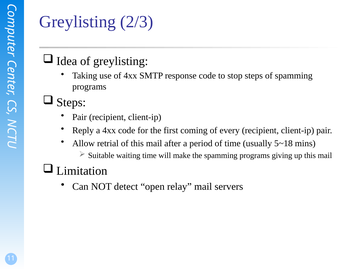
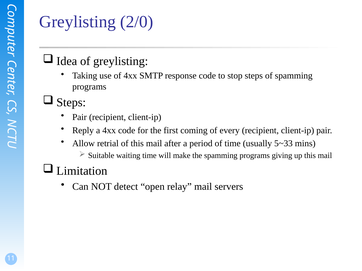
2/3: 2/3 -> 2/0 (137, 22)
5~18: 5~18 -> 5~33 (283, 144)
